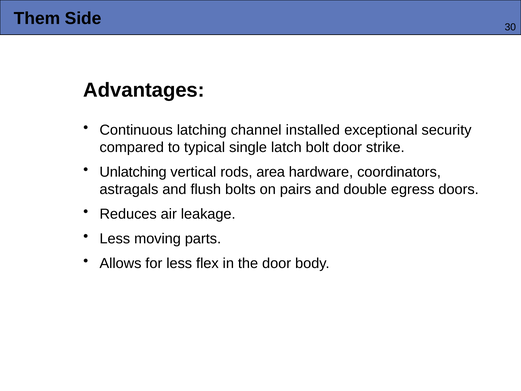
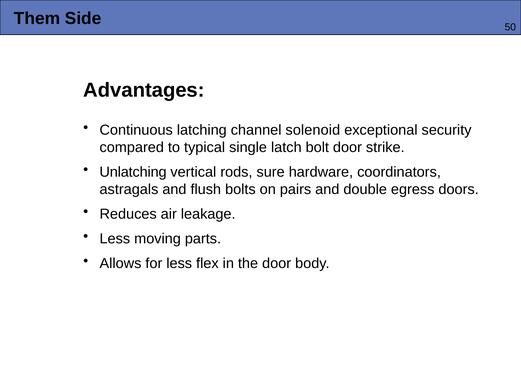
30: 30 -> 50 (510, 27)
installed: installed -> solenoid (313, 130)
area: area -> sure (271, 172)
